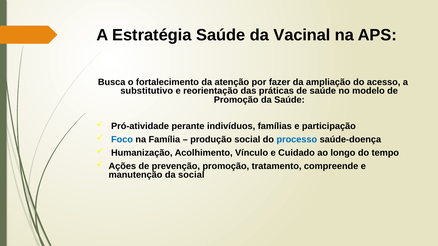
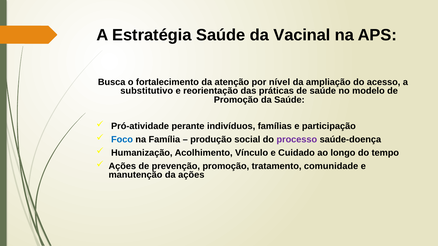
fazer: fazer -> nível (280, 82)
processo colour: blue -> purple (297, 140)
compreende: compreende -> comunidade (331, 166)
da social: social -> ações (191, 175)
